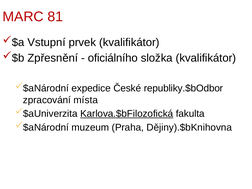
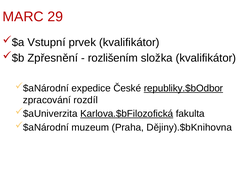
81: 81 -> 29 (55, 17)
oficiálního: oficiálního -> rozlišením (113, 58)
republiky.$bOdbor underline: none -> present (183, 88)
místa: místa -> rozdíl (86, 100)
